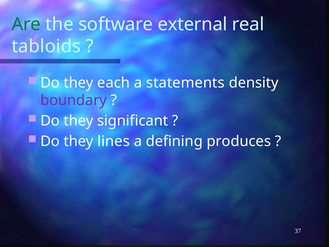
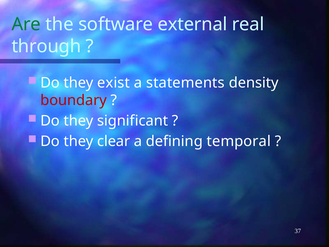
tabloids: tabloids -> through (46, 46)
each: each -> exist (114, 83)
boundary colour: purple -> red (74, 100)
lines: lines -> clear (114, 141)
produces: produces -> temporal (239, 141)
